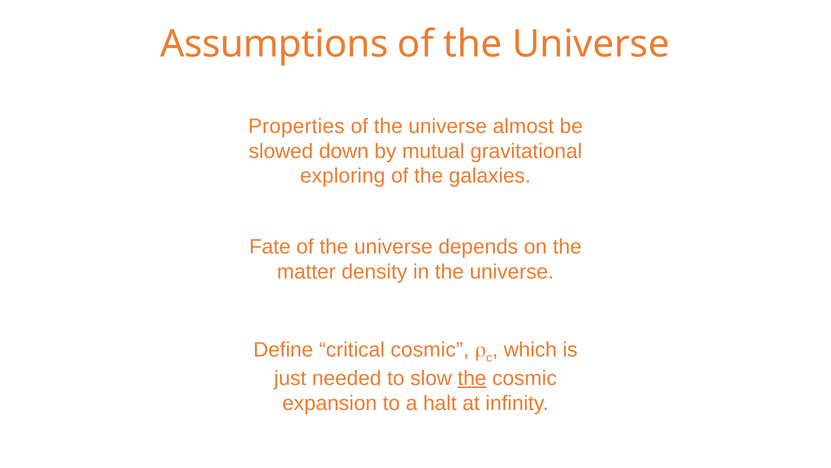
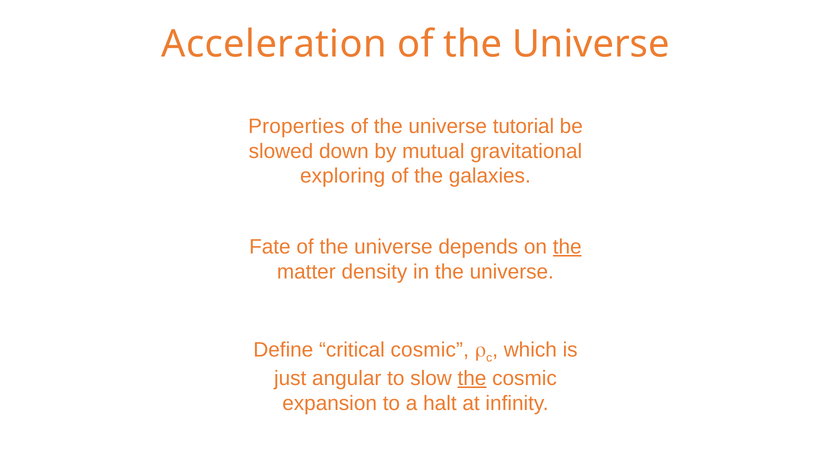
Assumptions: Assumptions -> Acceleration (274, 44)
almost: almost -> tutorial (523, 126)
the underline: none -> present (567, 247)
needed: needed -> angular (347, 378)
